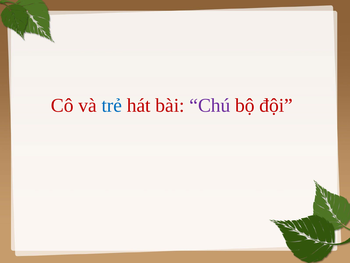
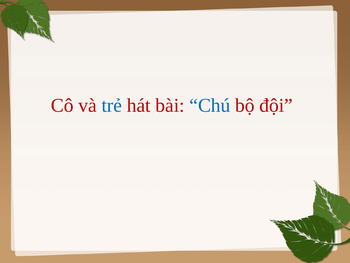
Chú colour: purple -> blue (210, 105)
